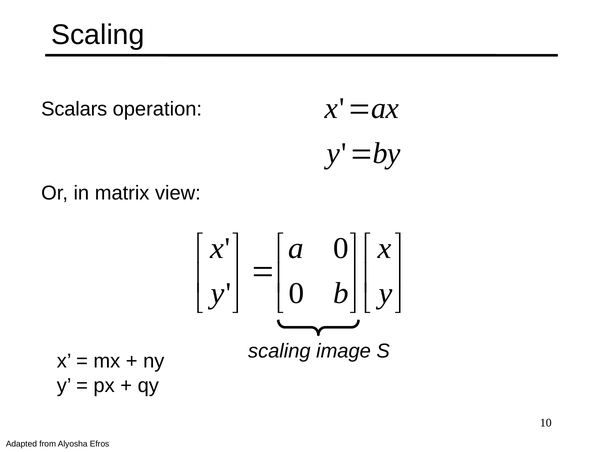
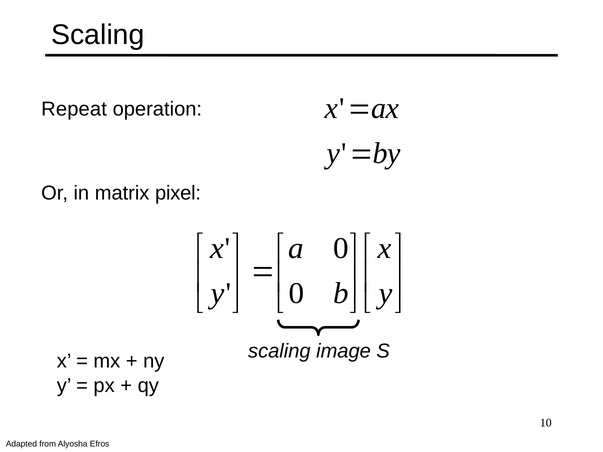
Scalars: Scalars -> Repeat (74, 109)
view: view -> pixel (178, 193)
